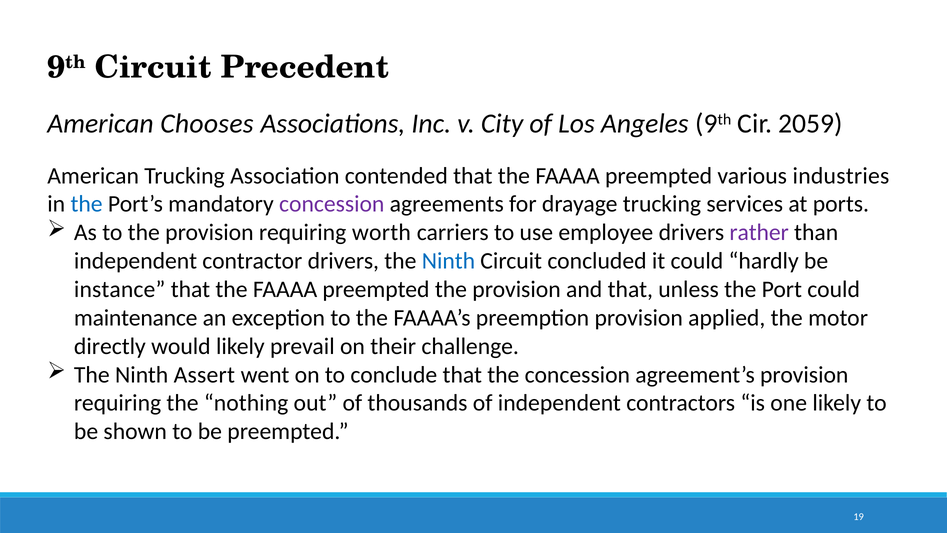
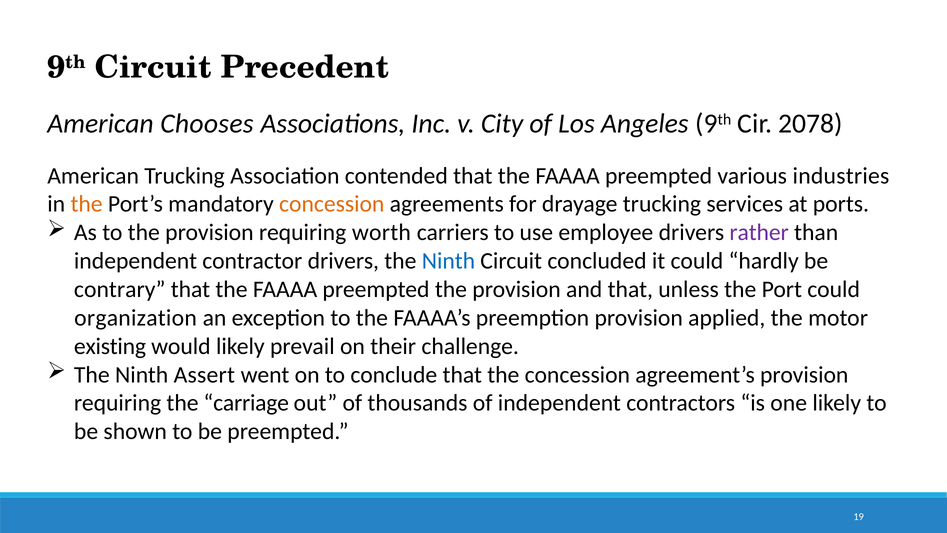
2059: 2059 -> 2078 (811, 124)
the colour: blue -> orange (87, 204)
concession colour: purple -> orange (332, 204)
instance: instance -> contrary (120, 289)
maintenance: maintenance -> organization (136, 318)
directly: directly -> existing (110, 346)
nothing: nothing -> carriage (246, 403)
